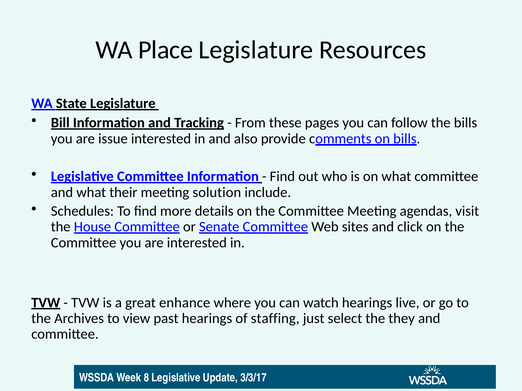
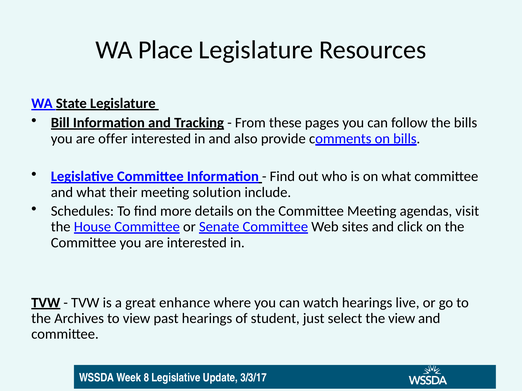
issue: issue -> offer (113, 139)
staffing: staffing -> student (275, 319)
the they: they -> view (402, 319)
